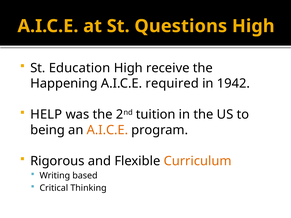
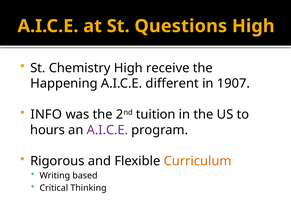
Education: Education -> Chemistry (80, 68)
required: required -> different (172, 84)
1942: 1942 -> 1907 (233, 84)
HELP: HELP -> INFO (46, 115)
being: being -> hours (48, 130)
A.I.C.E colour: orange -> purple (107, 130)
